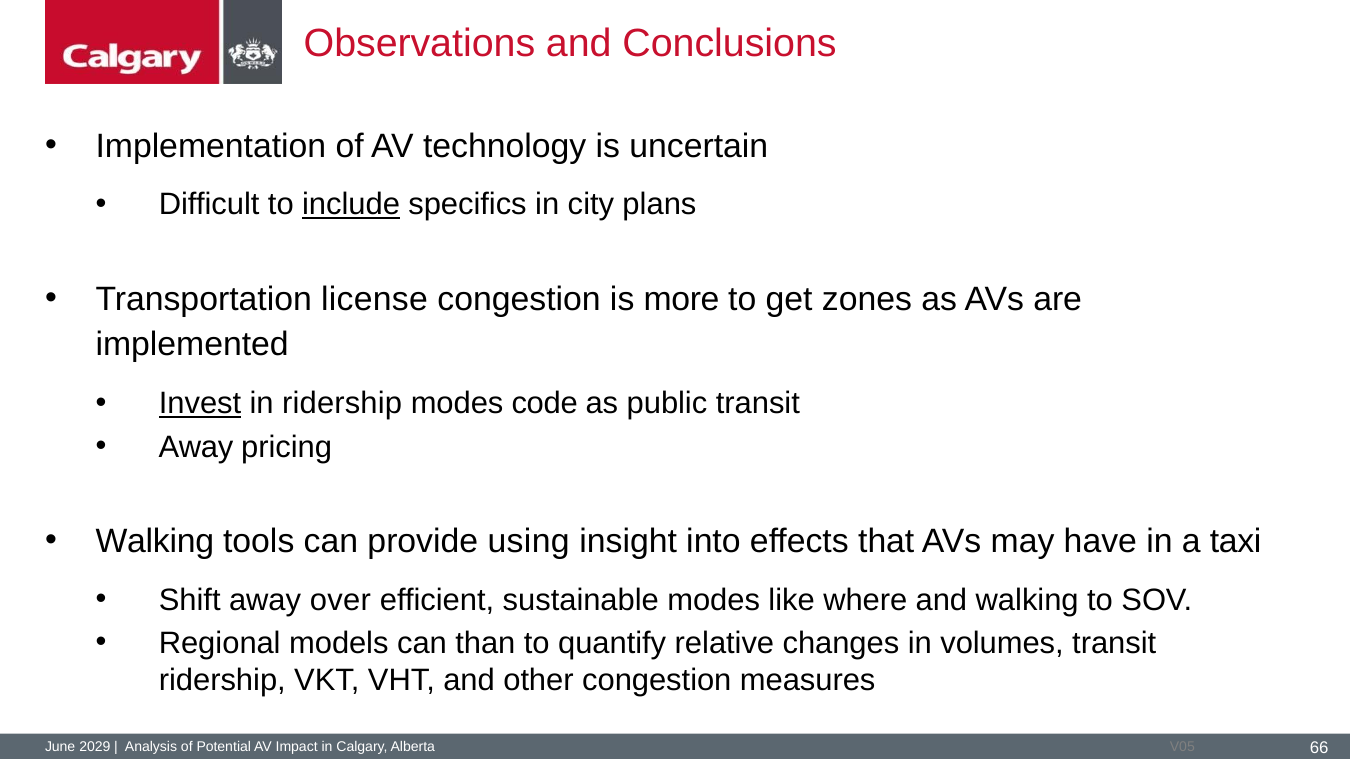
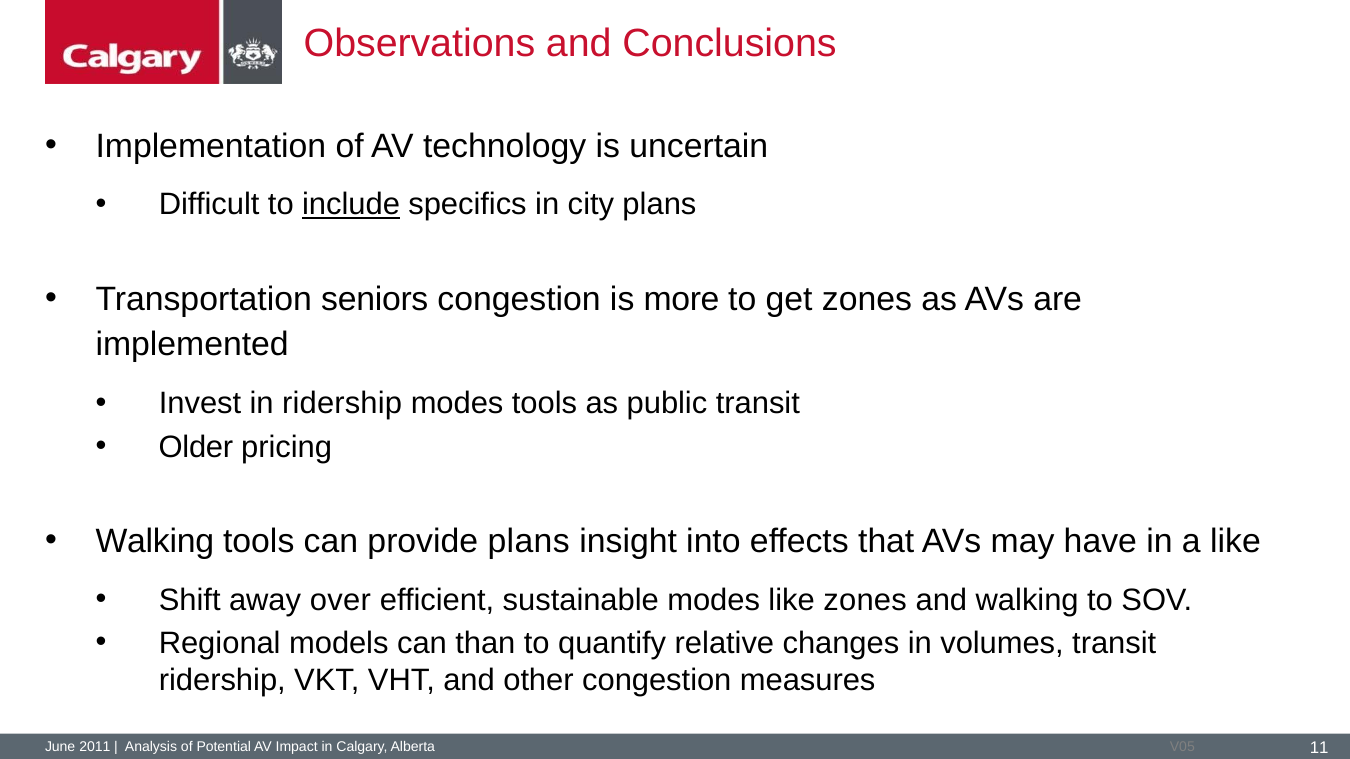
license: license -> seniors (375, 299)
Invest underline: present -> none (200, 404)
modes code: code -> tools (544, 404)
Away: Away -> Older (196, 447)
provide using: using -> plans (529, 541)
a taxi: taxi -> like (1235, 541)
like where: where -> zones (865, 600)
2029: 2029 -> 2011 (95, 748)
66: 66 -> 11 (1319, 748)
